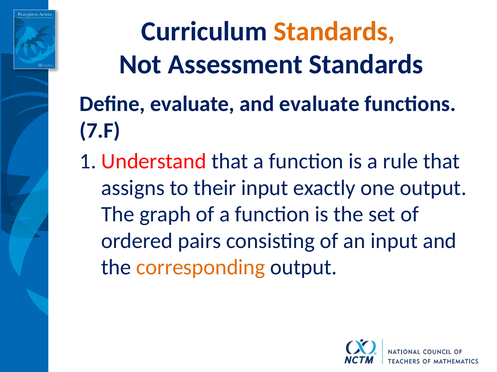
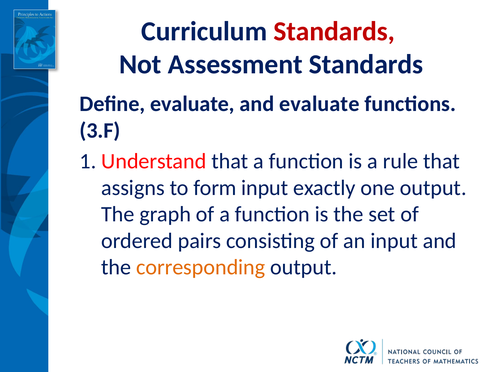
Standards colour: orange -> red (334, 31)
7.F: 7.F -> 3.F (100, 131)
their: their -> form (215, 188)
